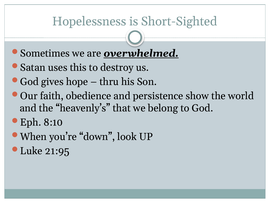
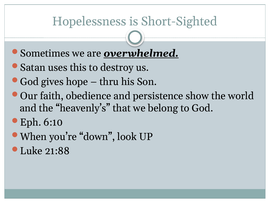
8:10: 8:10 -> 6:10 (53, 122)
21:95: 21:95 -> 21:88 (57, 151)
